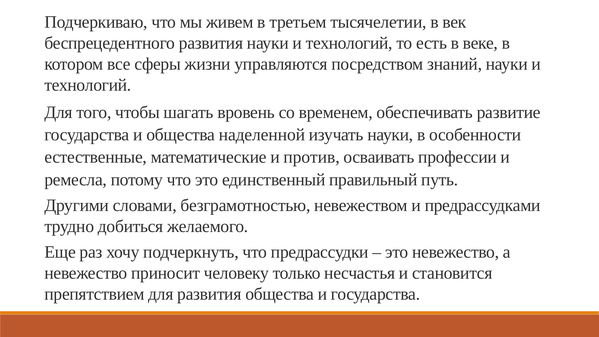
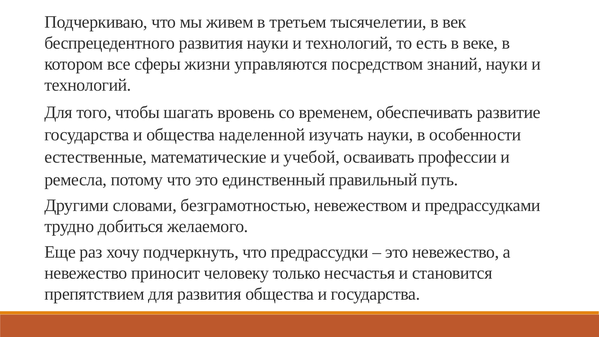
против: против -> учебой (312, 157)
